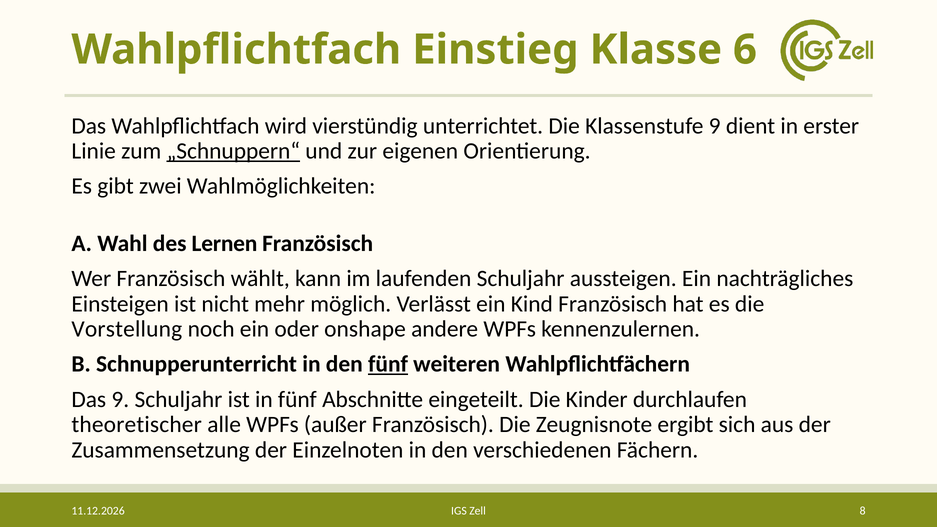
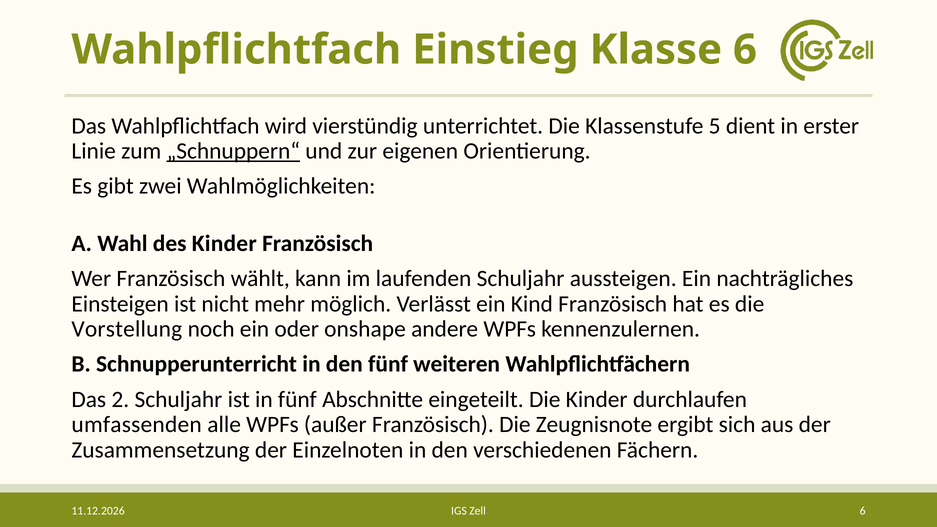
Klassenstufe 9: 9 -> 5 (715, 126)
des Lernen: Lernen -> Kinder (224, 244)
fünf underline: present -> none (388, 364)
Das 9: 9 -> 2 (120, 399)
theoretischer: theoretischer -> umfassenden (137, 425)
Zell 8: 8 -> 6 (863, 511)
